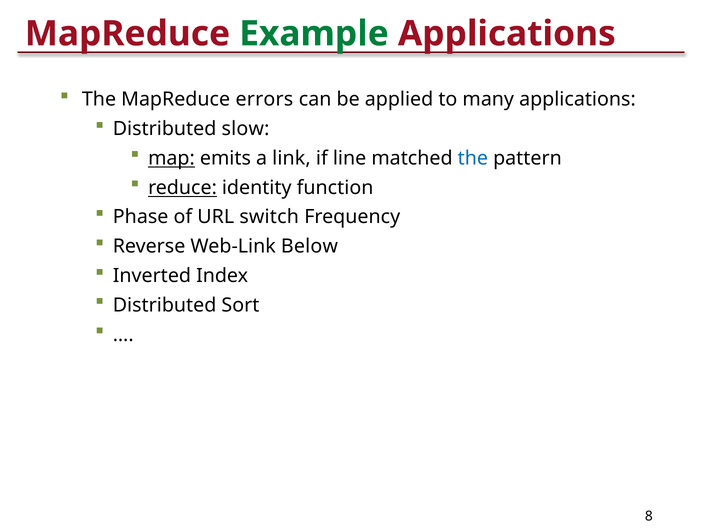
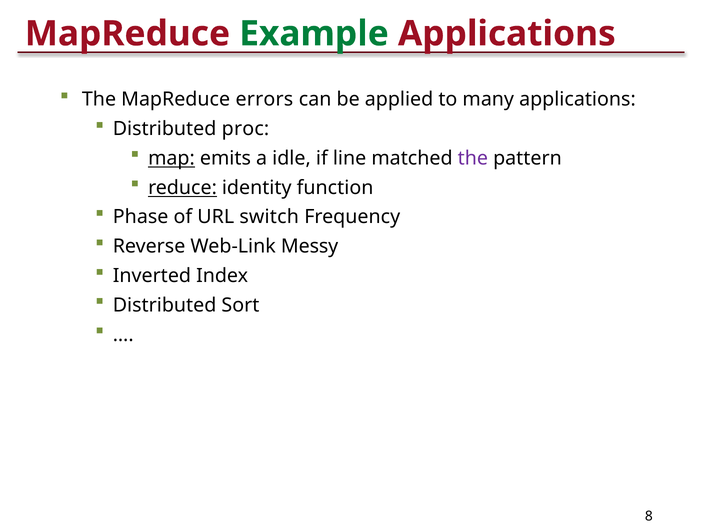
slow: slow -> proc (245, 129)
link: link -> idle (292, 158)
the colour: blue -> purple (473, 158)
Below: Below -> Messy (310, 247)
